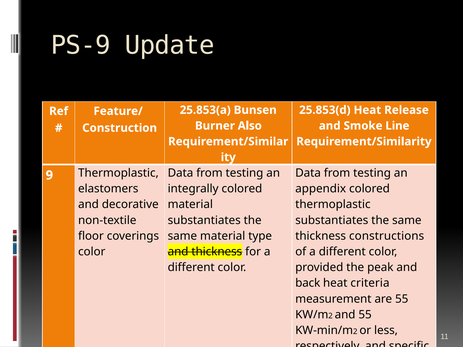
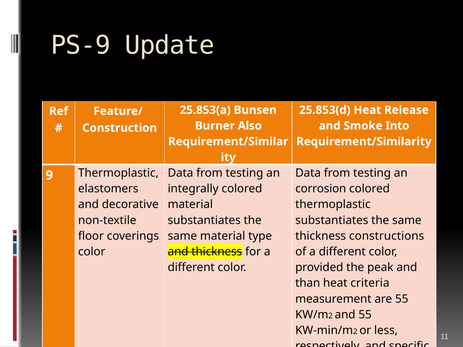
Line: Line -> Into (397, 126)
appendix: appendix -> corrosion (321, 189)
back: back -> than (308, 283)
